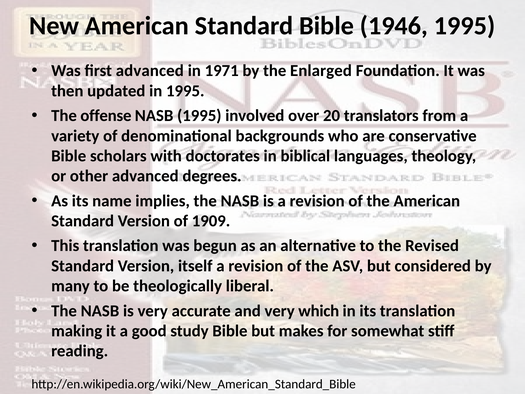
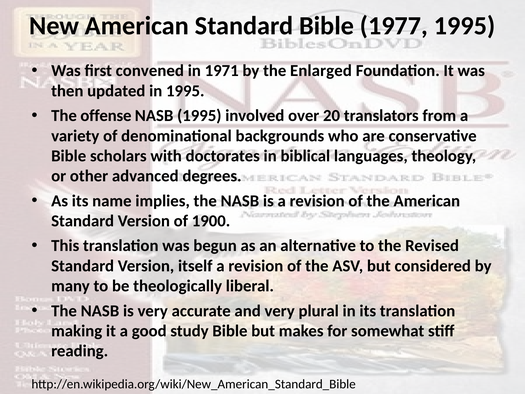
1946: 1946 -> 1977 (394, 26)
first advanced: advanced -> convened (150, 71)
1909: 1909 -> 1900 (211, 221)
which: which -> plural (319, 311)
